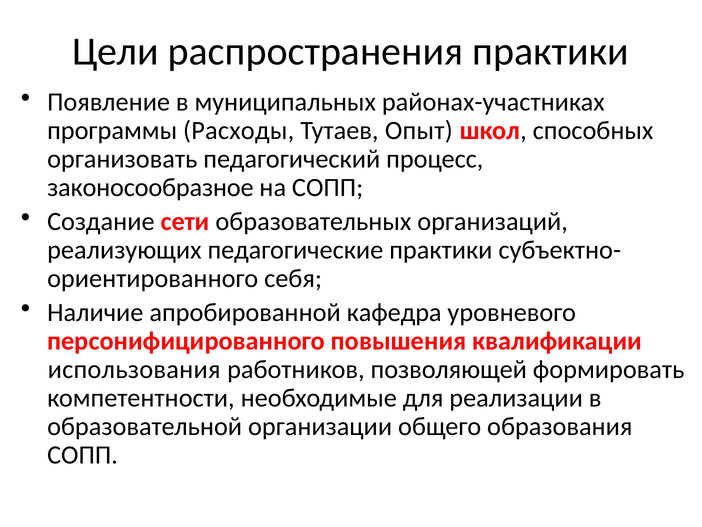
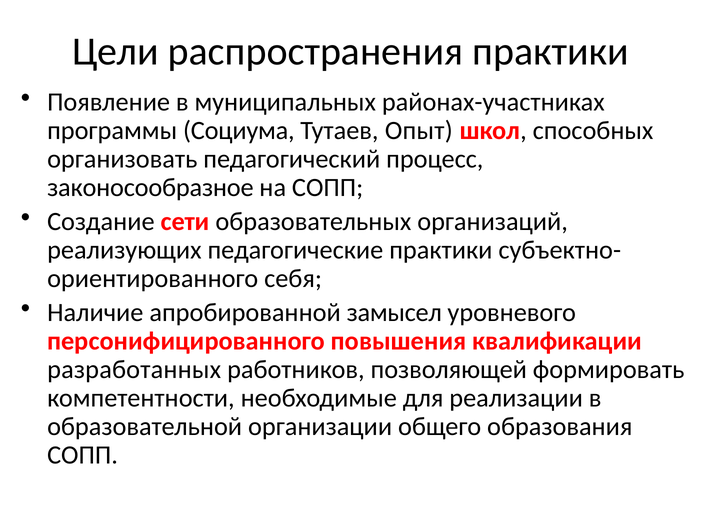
Расходы: Расходы -> Социума (239, 130)
кафедра: кафедра -> замысел (394, 312)
использования: использования -> разработанных (134, 369)
